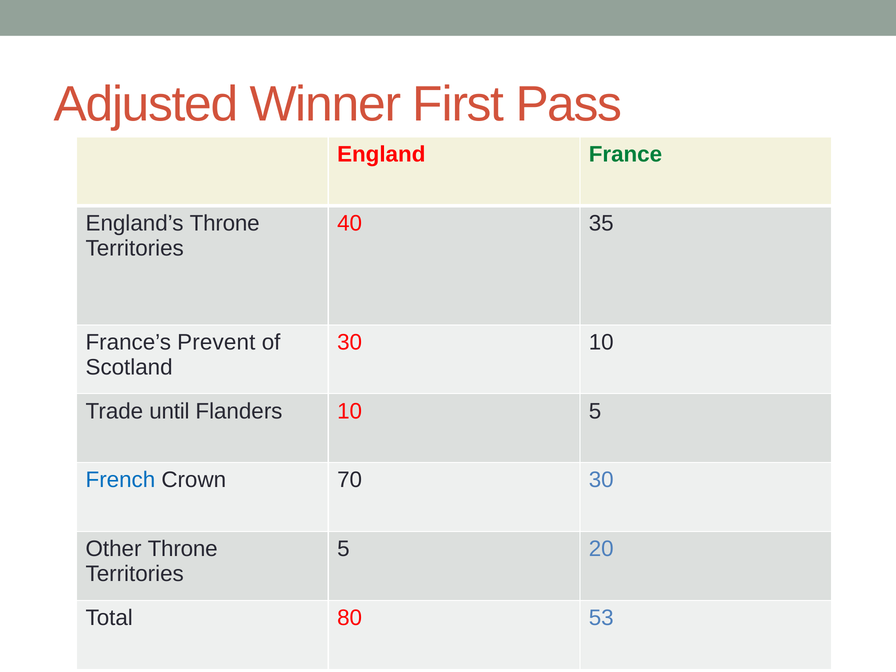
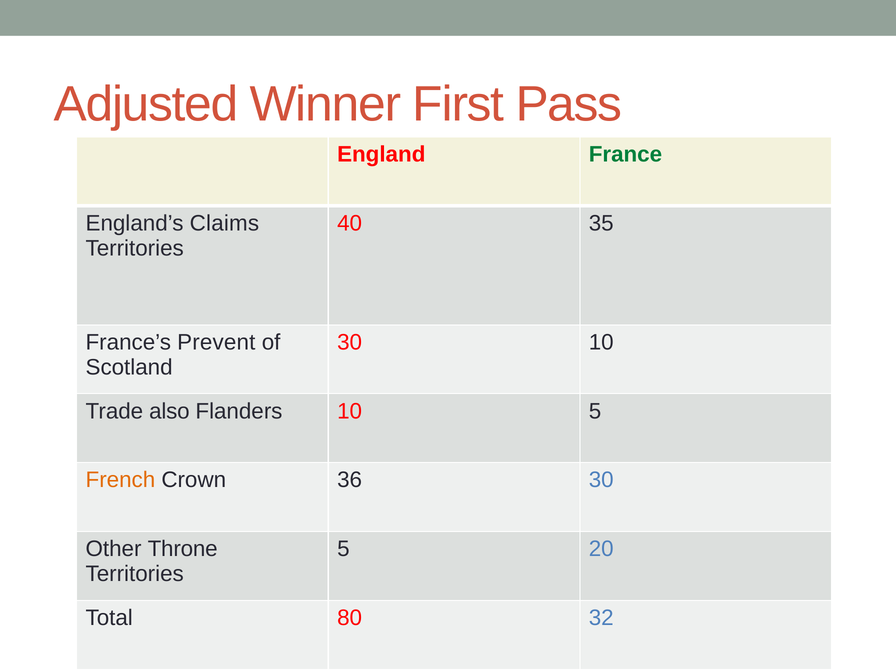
England’s Throne: Throne -> Claims (224, 223)
until: until -> also (169, 411)
French colour: blue -> orange (120, 480)
70: 70 -> 36 (350, 480)
53: 53 -> 32 (601, 618)
